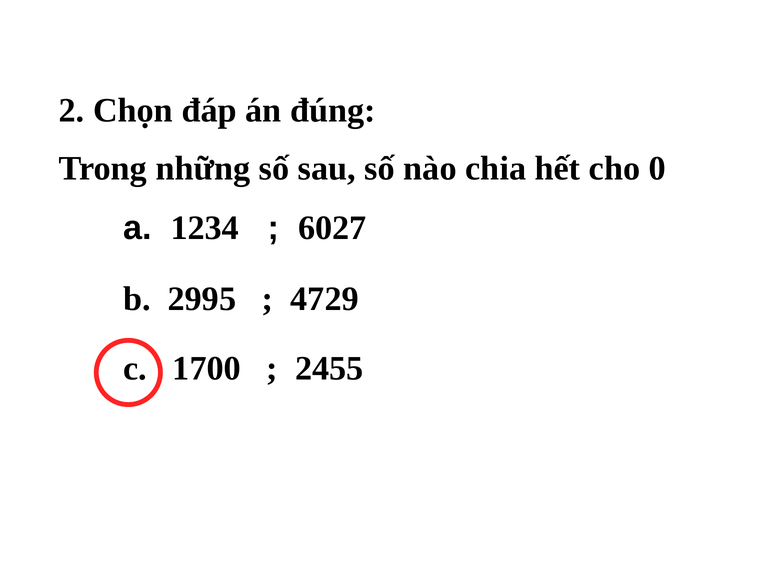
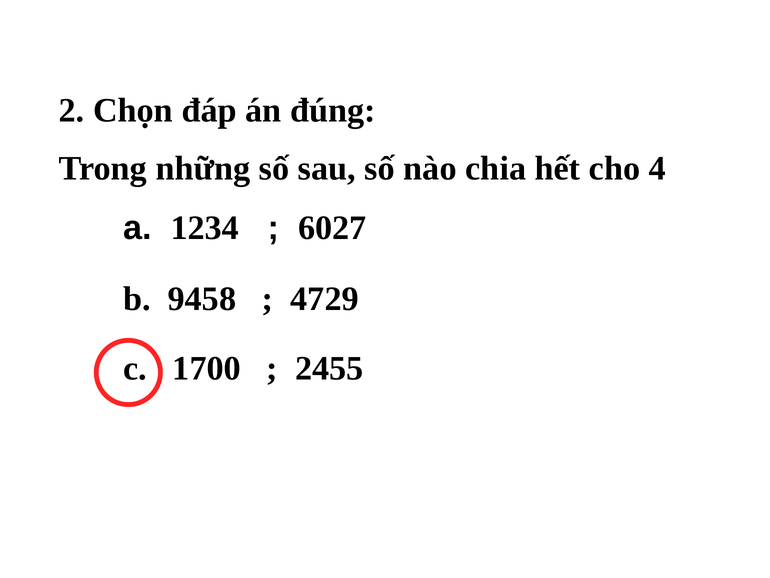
0: 0 -> 4 (657, 168)
2995: 2995 -> 9458 (202, 299)
